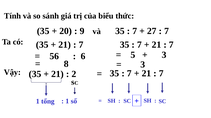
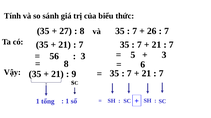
20: 20 -> 27 (66, 31)
9: 9 -> 8 (82, 31)
27: 27 -> 26 (152, 31)
6: 6 -> 3 (83, 56)
3: 3 -> 6 (143, 65)
2: 2 -> 9 (74, 74)
